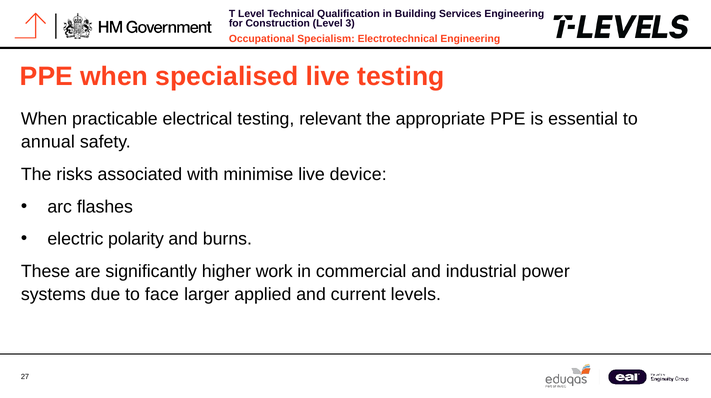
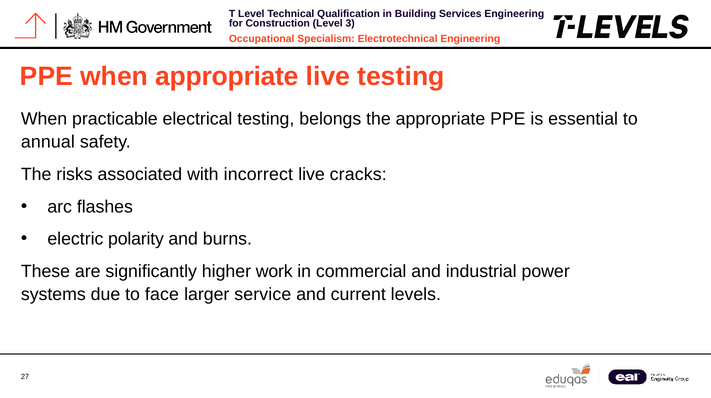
when specialised: specialised -> appropriate (227, 76)
relevant: relevant -> belongs (330, 119)
minimise: minimise -> incorrect (258, 174)
device: device -> cracks (358, 174)
applied: applied -> service (263, 294)
